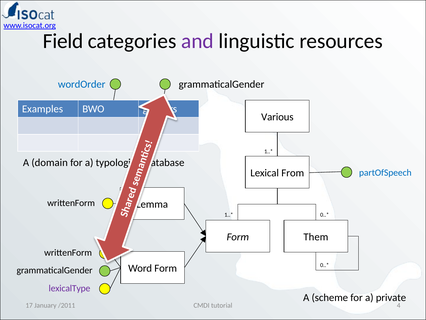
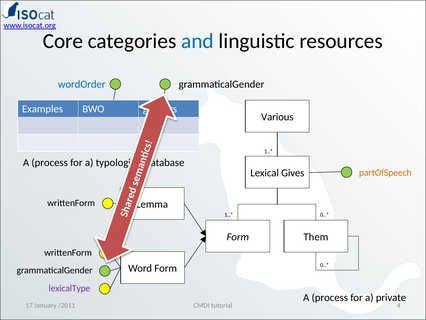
Field: Field -> Core (63, 41)
and colour: purple -> blue (198, 41)
domain: domain -> process (50, 162)
From: From -> Gives (293, 173)
partOfSpeech colour: blue -> orange (385, 172)
scheme: scheme -> process (330, 297)
